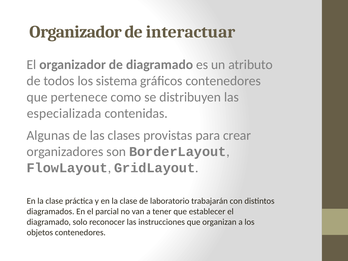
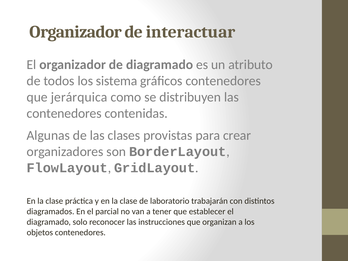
pertenece: pertenece -> jerárquica (79, 97)
especializada: especializada -> contenedores (64, 113)
